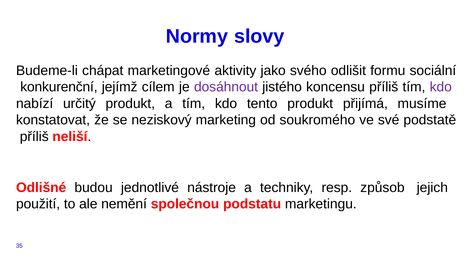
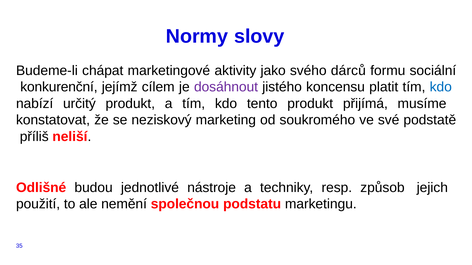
odlišit: odlišit -> dárců (348, 71)
koncensu příliš: příliš -> platit (384, 87)
kdo colour: purple -> blue (441, 87)
